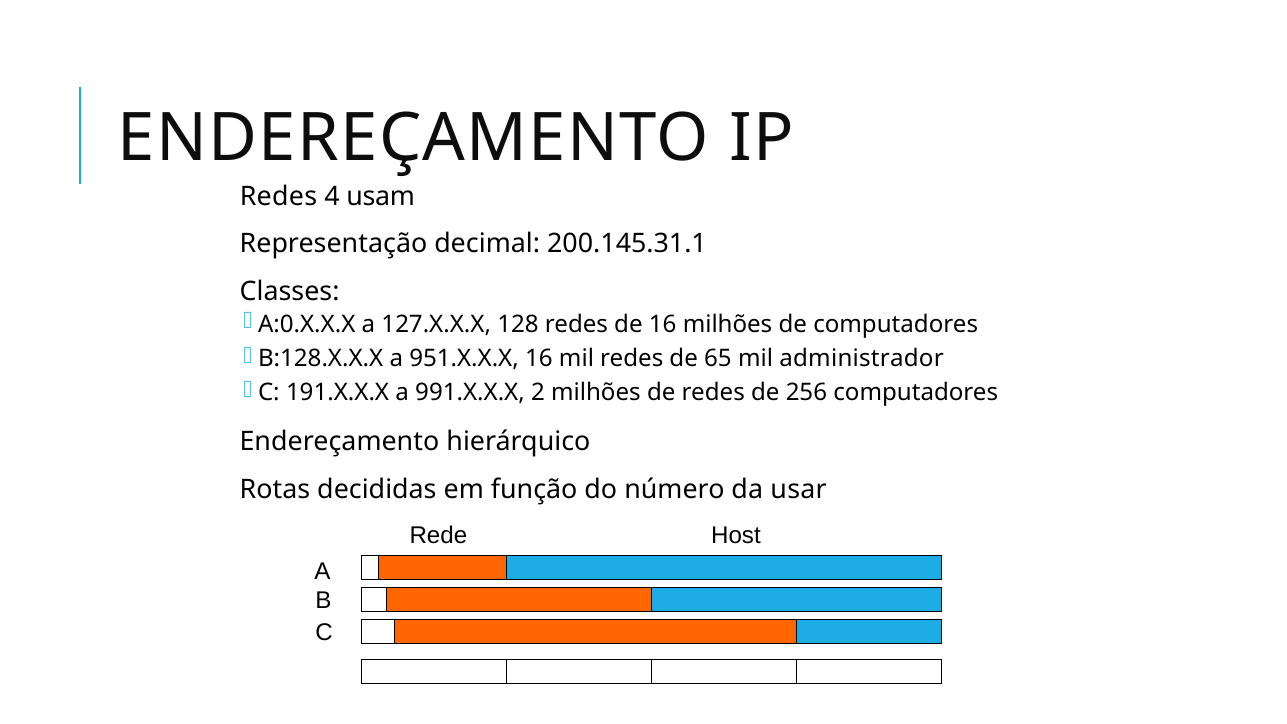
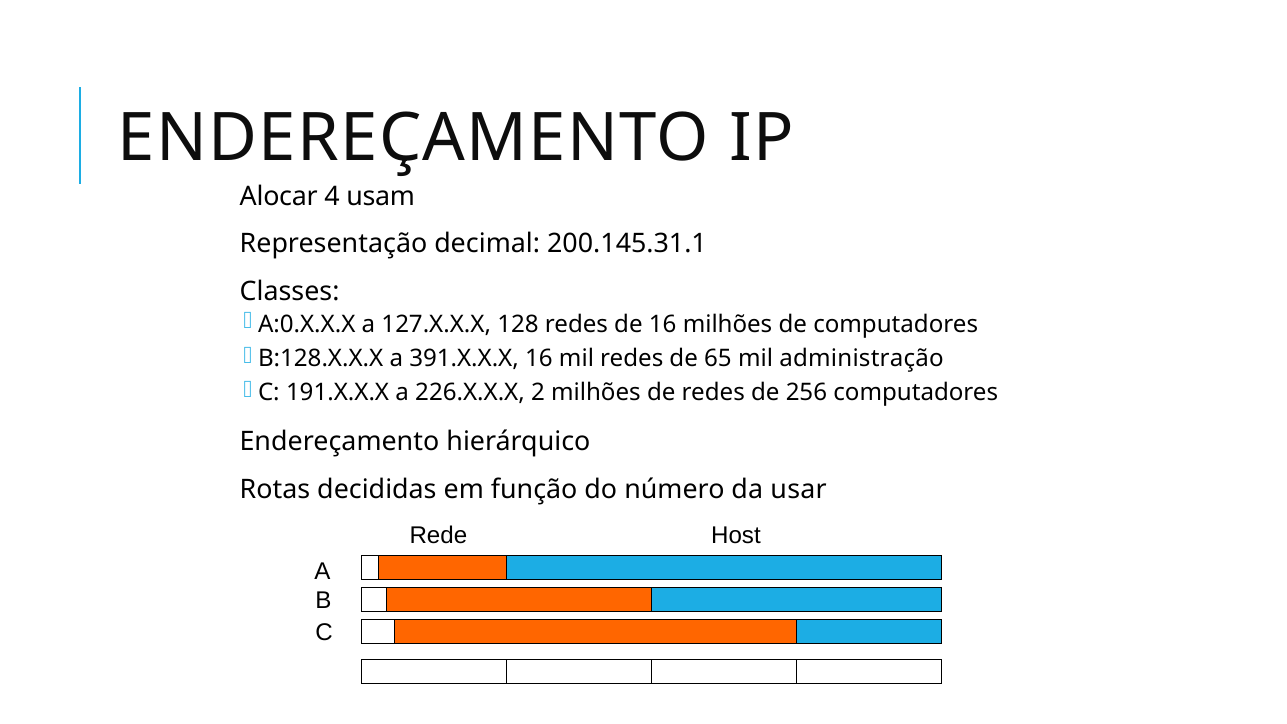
Redes: Redes -> Alocar (279, 196)
951.X.X.X: 951.X.X.X -> 391.X.X.X (464, 359)
administrador: administrador -> administração (862, 359)
991.X.X.X: 991.X.X.X -> 226.X.X.X (470, 393)
